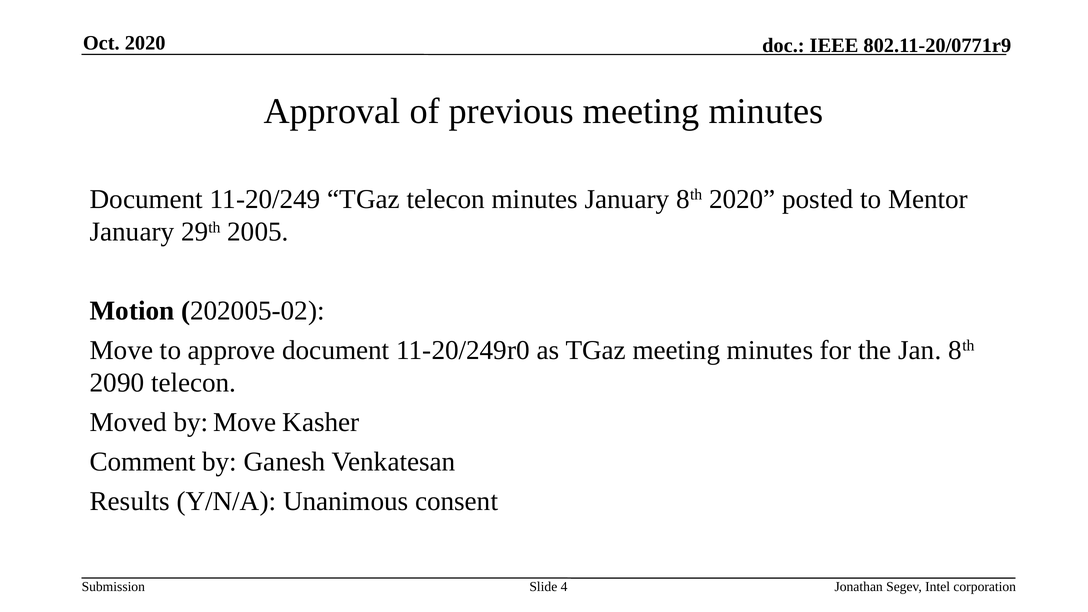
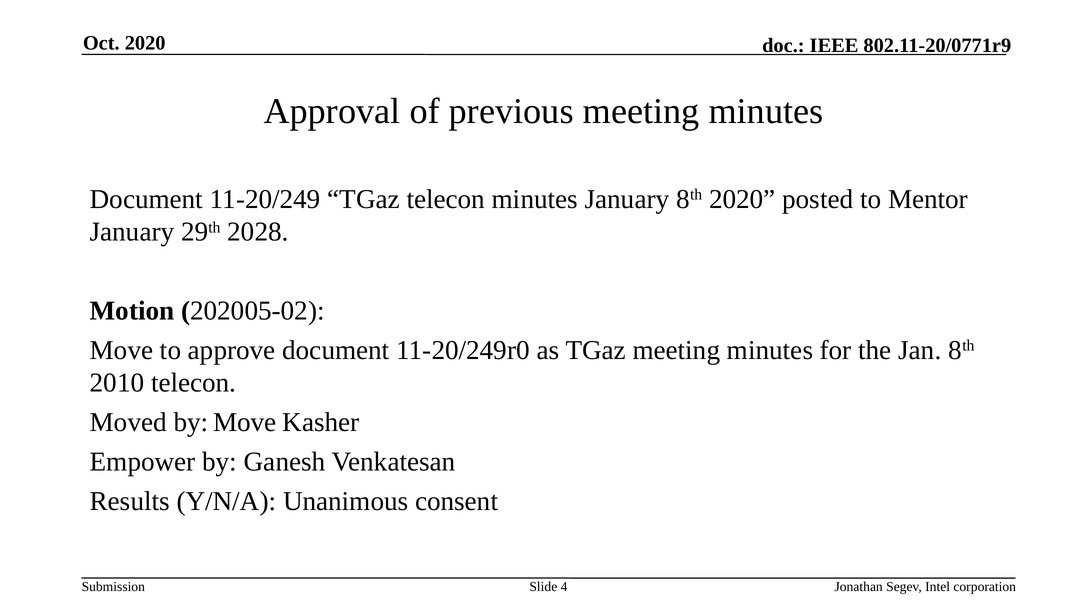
2005: 2005 -> 2028 (258, 232)
2090: 2090 -> 2010 (117, 383)
Comment: Comment -> Empower (143, 462)
